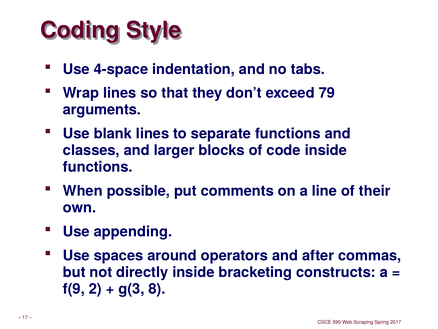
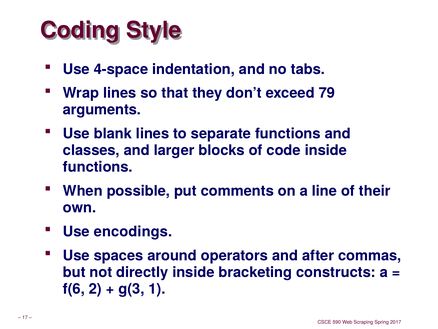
appending: appending -> encodings (133, 231)
f(9: f(9 -> f(6 (74, 289)
8: 8 -> 1 (157, 289)
